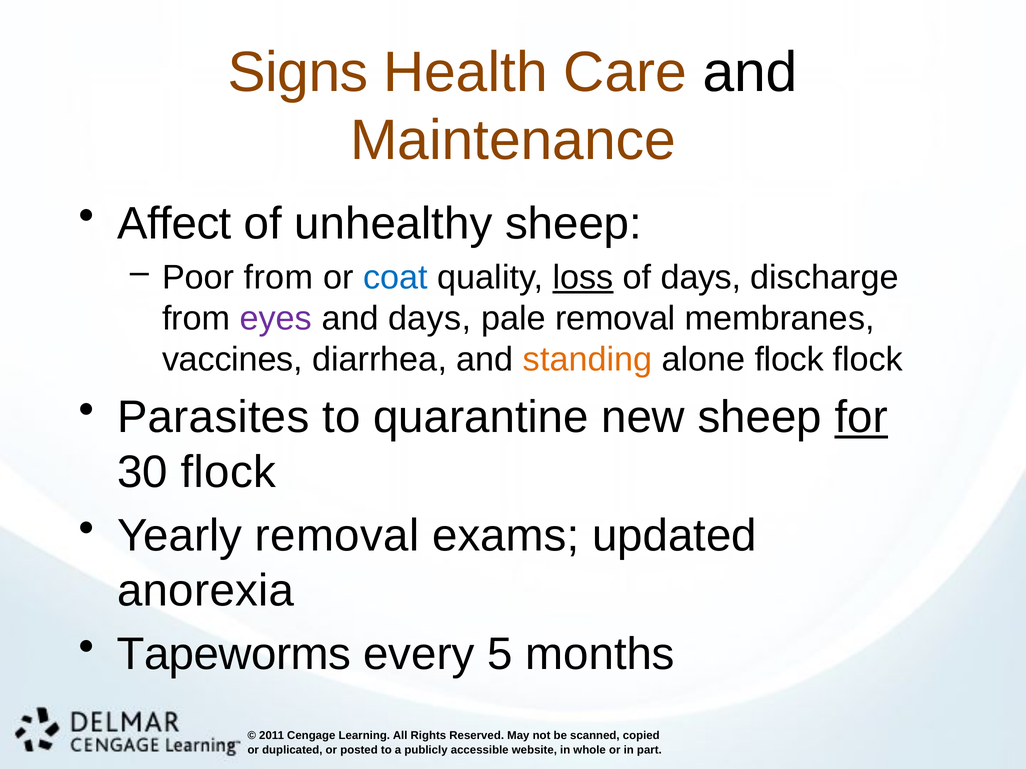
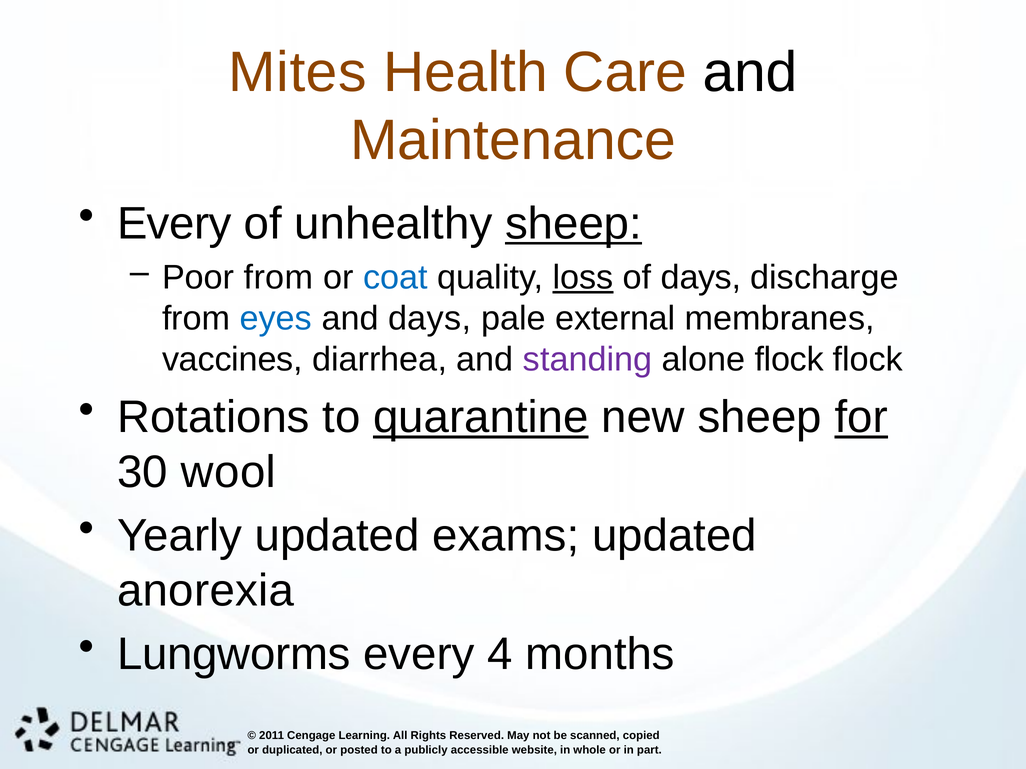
Signs: Signs -> Mites (297, 72)
Affect: Affect -> Every (174, 224)
sheep underline: none -> present (574, 224)
eyes colour: purple -> blue (276, 319)
pale removal: removal -> external (615, 319)
standing colour: orange -> purple (588, 360)
Parasites: Parasites -> Rotations (213, 418)
quarantine underline: none -> present (481, 418)
30 flock: flock -> wool (229, 472)
Yearly removal: removal -> updated (337, 536)
Tapeworms: Tapeworms -> Lungworms (234, 655)
5: 5 -> 4 (500, 655)
